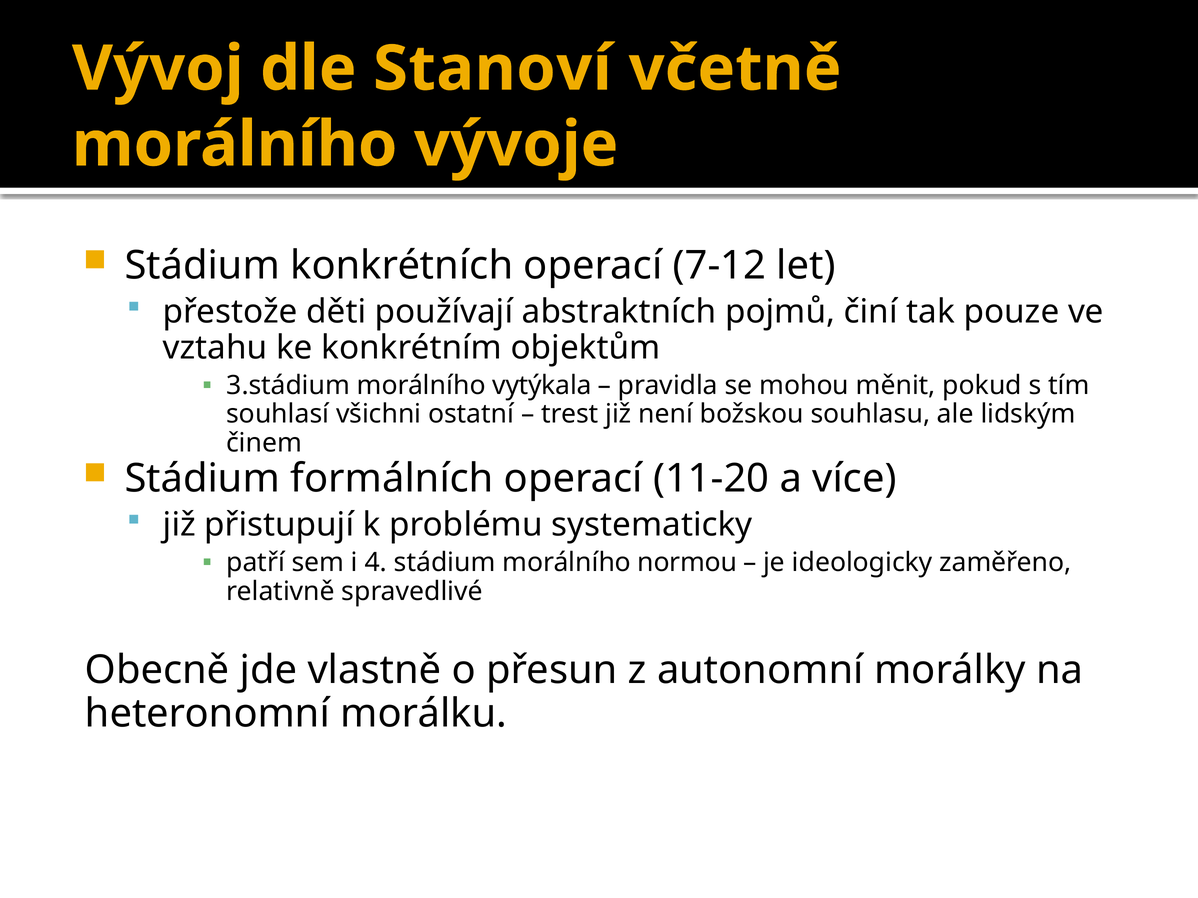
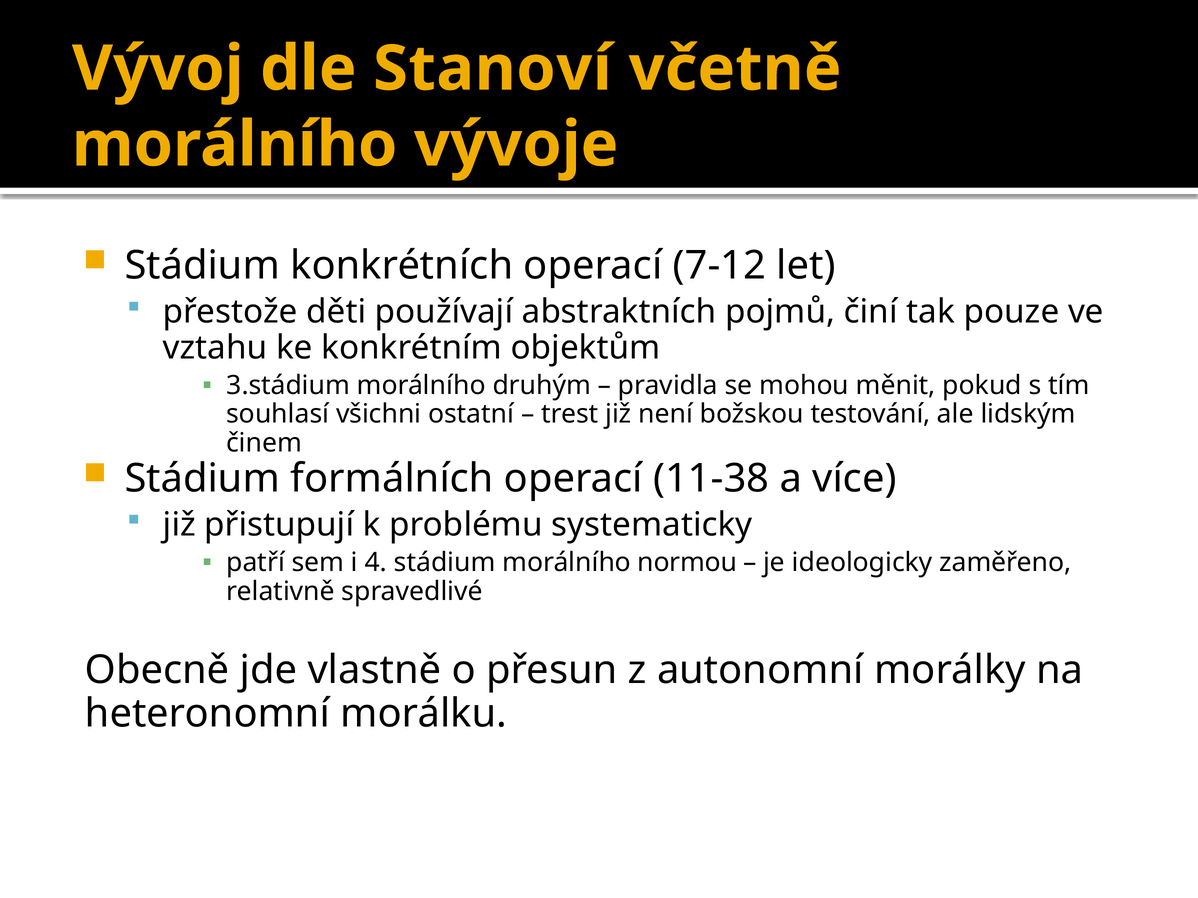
vytýkala: vytýkala -> druhým (542, 386)
souhlasu: souhlasu -> testování (870, 414)
11-20: 11-20 -> 11-38 (711, 479)
